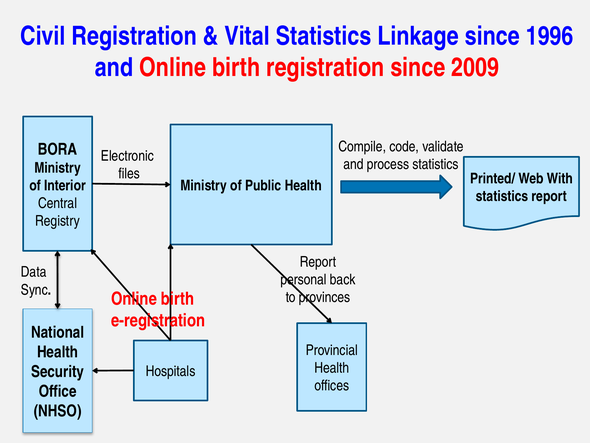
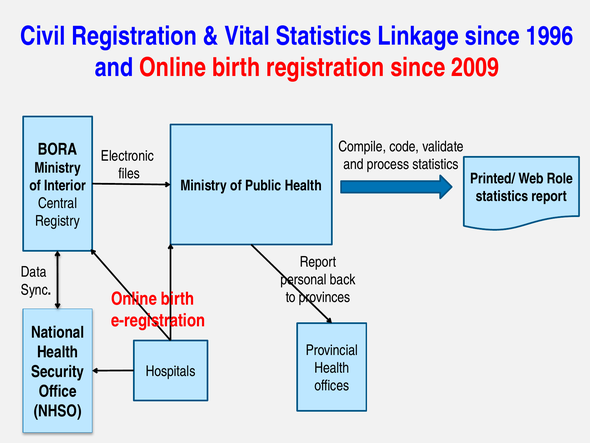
With: With -> Role (560, 178)
